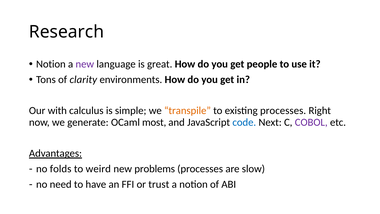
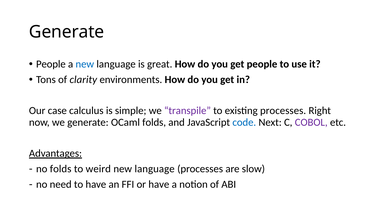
Research: Research -> Generate (67, 32)
Notion: Notion -> People (51, 64)
new colour: purple -> blue (85, 64)
with: with -> case (57, 111)
transpile colour: orange -> purple (187, 111)
OCaml most: most -> folds (154, 122)
problems: problems -> language (155, 169)
or trust: trust -> have (159, 184)
